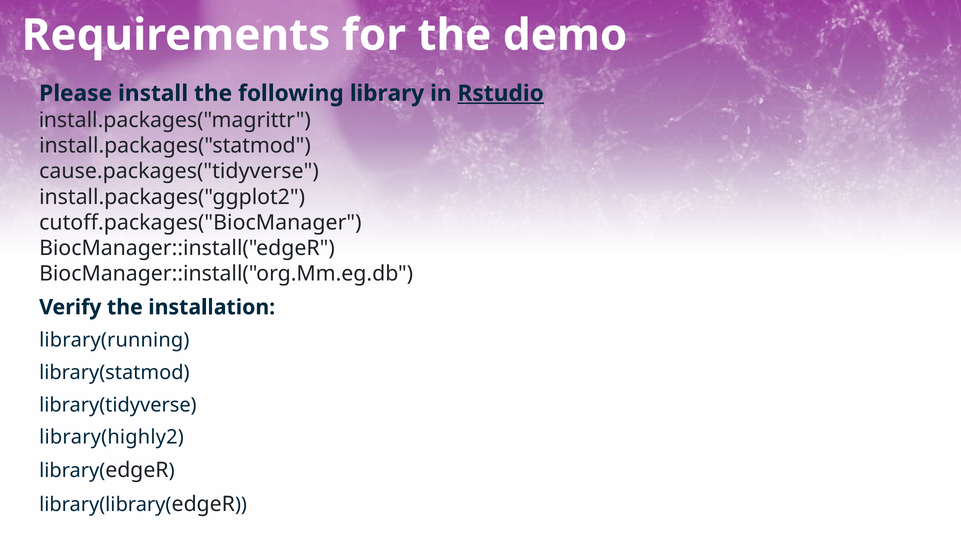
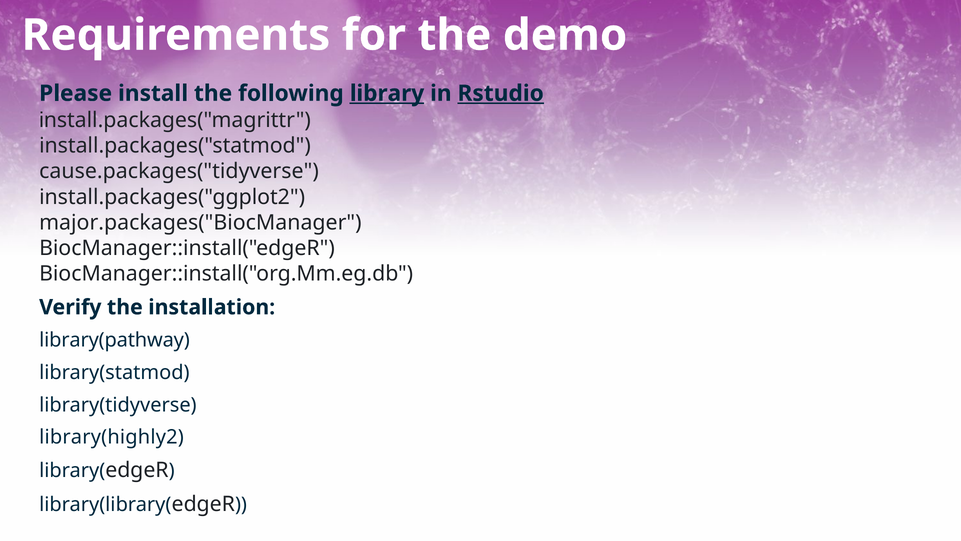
library underline: none -> present (387, 93)
cutoff.packages("BiocManager: cutoff.packages("BiocManager -> major.packages("BiocManager (200, 222)
library(running: library(running -> library(pathway (114, 340)
